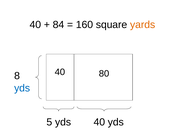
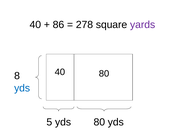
84: 84 -> 86 (59, 25)
160: 160 -> 278 (84, 25)
yards colour: orange -> purple (143, 25)
5 yds 40: 40 -> 80 (99, 122)
